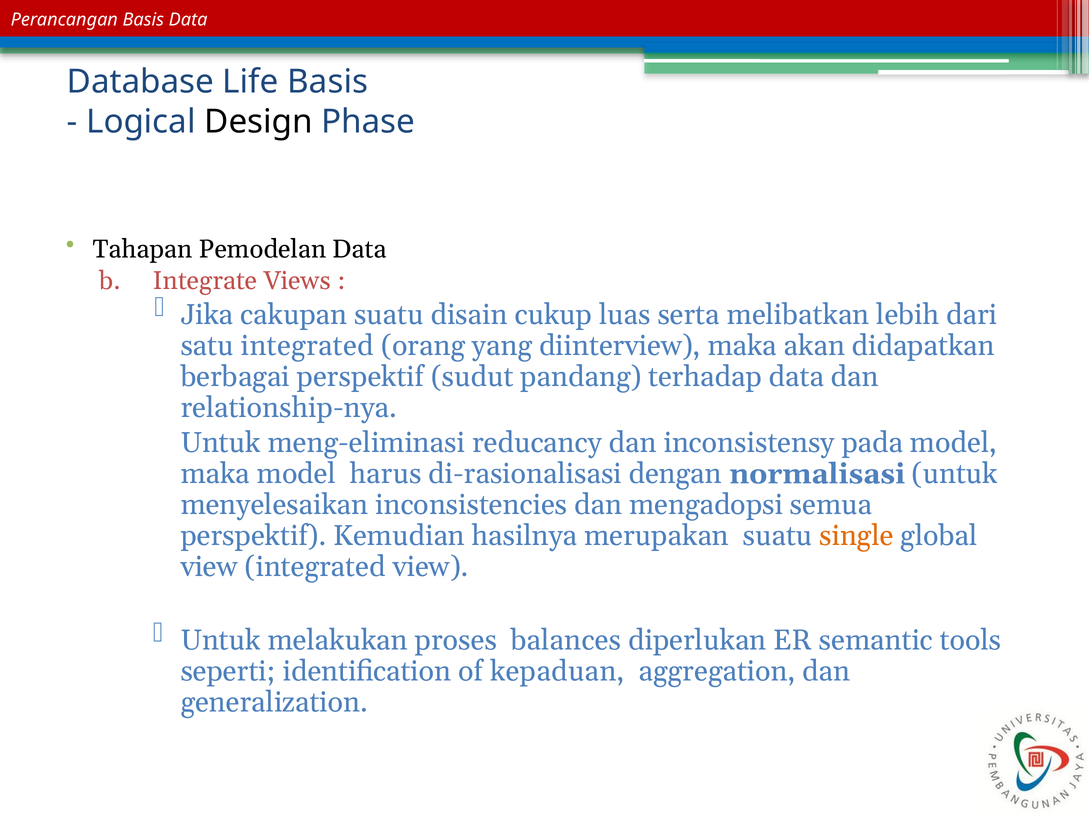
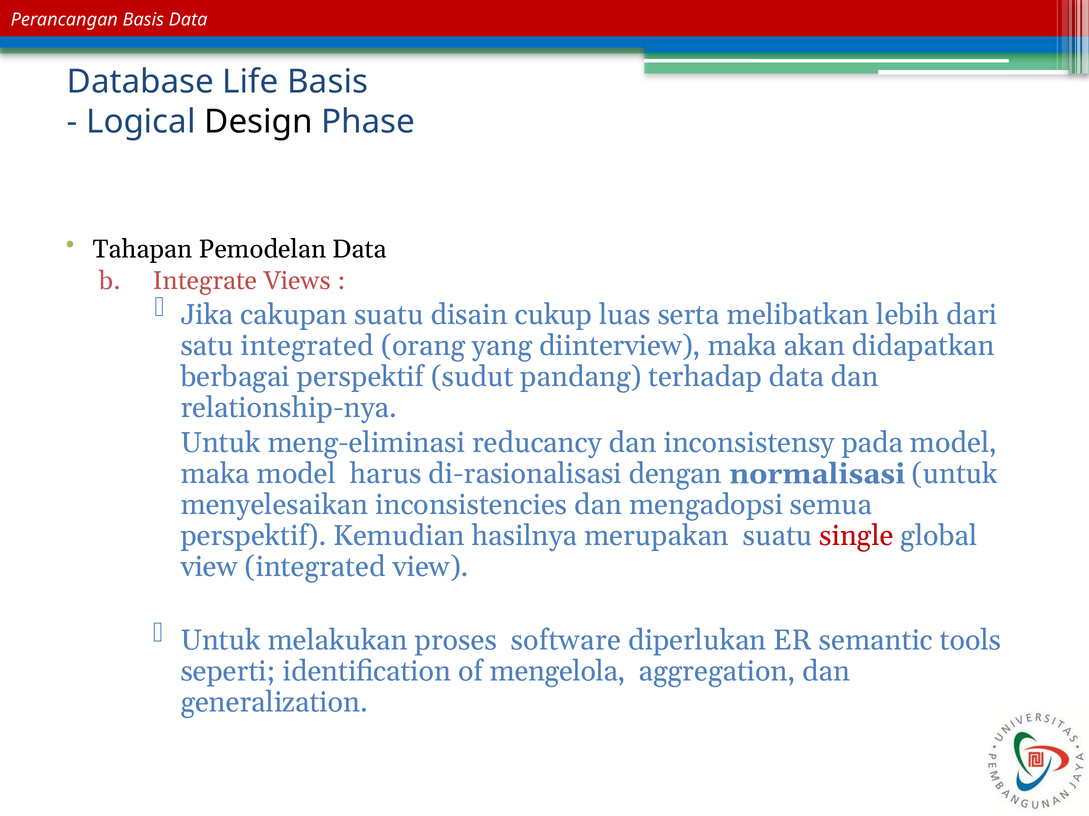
single colour: orange -> red (856, 536)
balances: balances -> software (566, 641)
kepaduan: kepaduan -> mengelola (558, 672)
